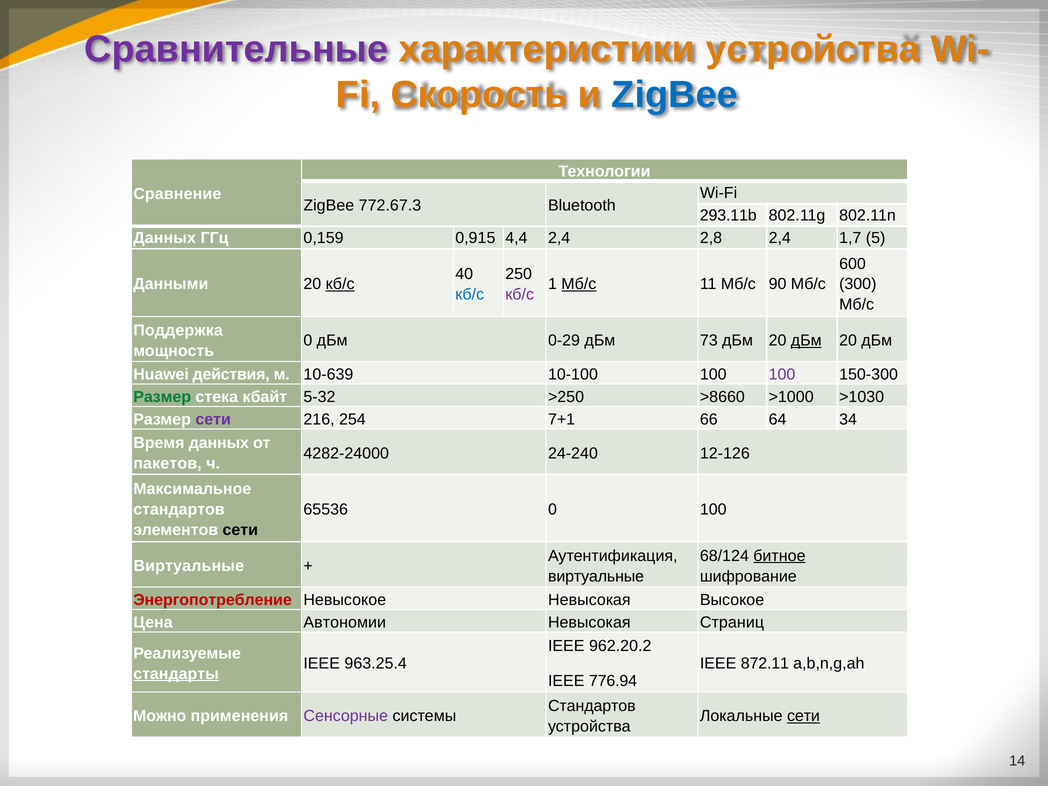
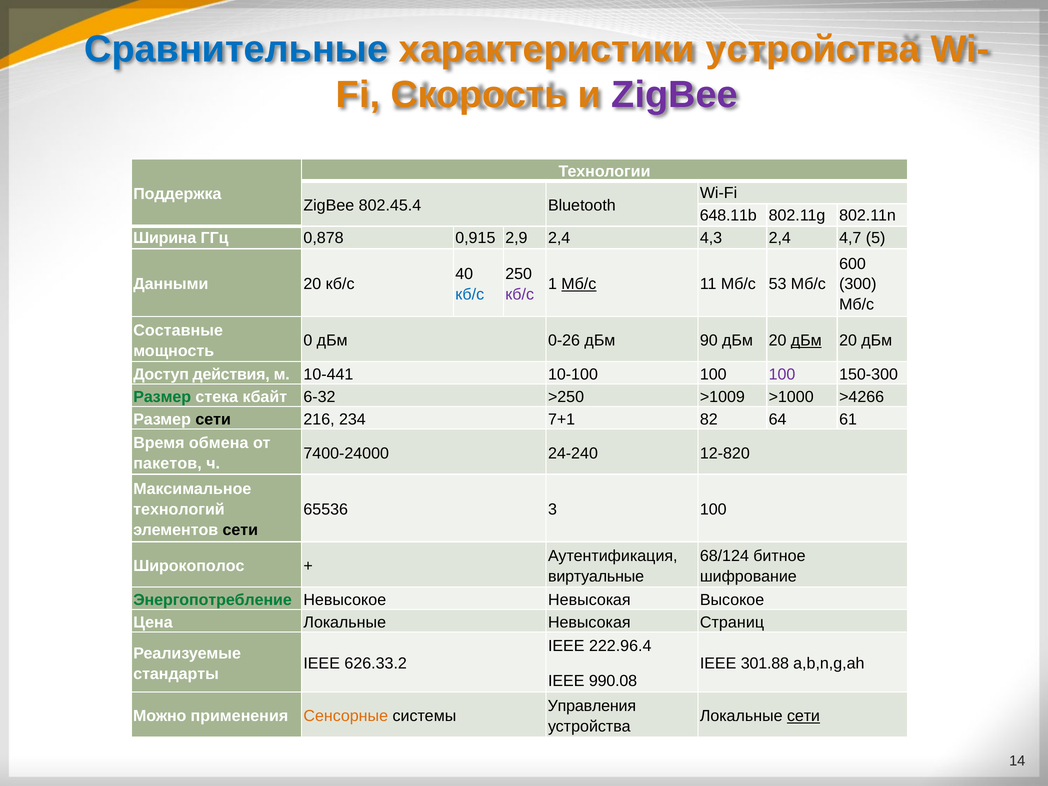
Сравнительные colour: purple -> blue (236, 49)
ZigBee colour: blue -> purple (675, 95)
Сравнение: Сравнение -> Поддержка (177, 194)
772.67.3: 772.67.3 -> 802.45.4 (390, 205)
293.11b: 293.11b -> 648.11b (728, 216)
Данных: Данных -> Ширина (165, 238)
0,159: 0,159 -> 0,878 (324, 238)
4,4: 4,4 -> 2,9 (516, 238)
2,8: 2,8 -> 4,3 (711, 238)
1,7: 1,7 -> 4,7 (850, 238)
кб/с underline: present -> none (340, 284)
90: 90 -> 53 (778, 284)
Поддержка: Поддержка -> Составные (178, 330)
0-29: 0-29 -> 0-26 (564, 341)
73: 73 -> 90 (709, 341)
Huawei: Huawei -> Доступ (161, 374)
10-639: 10-639 -> 10-441 (328, 374)
5-32: 5-32 -> 6-32 (319, 397)
>8660: >8660 -> >1009 (722, 397)
>1030: >1030 -> >4266 (862, 397)
сети colour: purple -> black (213, 419)
254: 254 -> 234 (352, 419)
66: 66 -> 82 (709, 419)
34: 34 -> 61 (848, 419)
Время данных: данных -> обмена (219, 443)
4282-24000: 4282-24000 -> 7400-24000 (346, 453)
12-126: 12-126 -> 12-820 (725, 453)
стандартов: стандартов -> технологий (179, 510)
65536 0: 0 -> 3 (552, 510)
битное underline: present -> none (779, 556)
Виртуальные: Виртуальные -> Широкополос (189, 566)
Энергопотребление colour: red -> green (213, 600)
Цена Автономии: Автономии -> Локальные (345, 622)
962.20.2: 962.20.2 -> 222.96.4 (620, 646)
963.25.4: 963.25.4 -> 626.33.2 (376, 664)
872.11: 872.11 -> 301.88 (765, 664)
стандарты underline: present -> none (176, 674)
776.94: 776.94 -> 990.08 (613, 681)
Стандартов: Стандартов -> Управления (592, 706)
Сенсорные colour: purple -> orange (346, 716)
